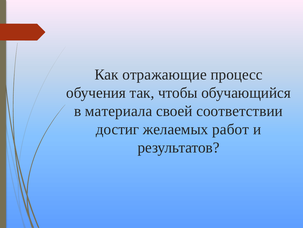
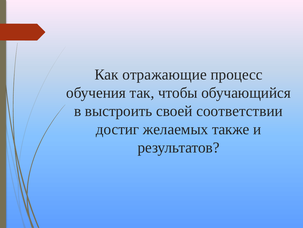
материала: материала -> выстроить (119, 111)
работ: работ -> также (231, 129)
